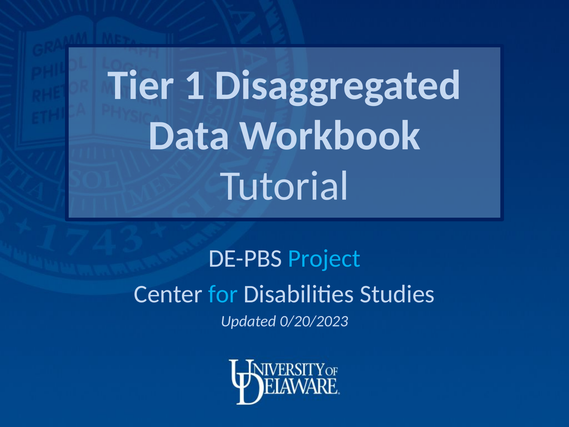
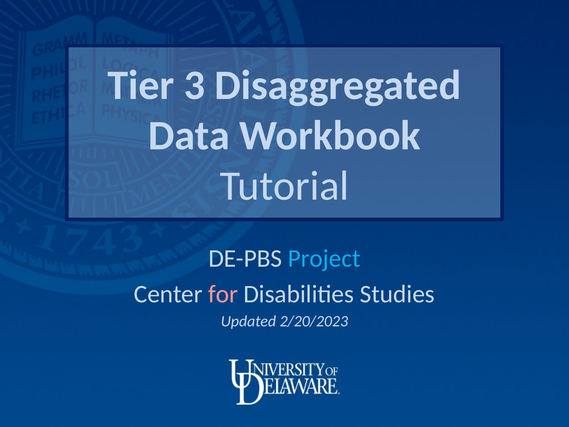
1: 1 -> 3 (194, 85)
for colour: light blue -> pink (223, 294)
0/20/2023: 0/20/2023 -> 2/20/2023 (314, 321)
